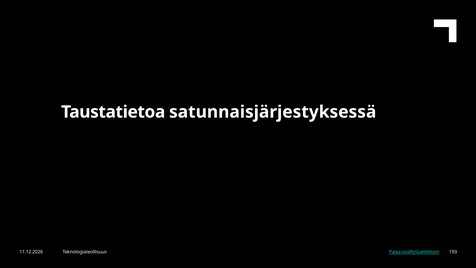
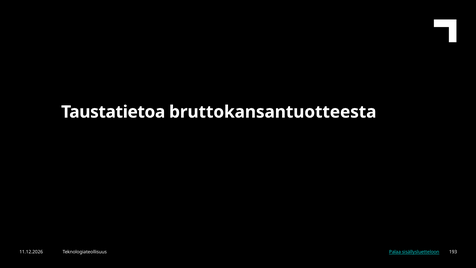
satunnaisjärjestyksessä: satunnaisjärjestyksessä -> bruttokansantuotteesta (273, 112)
